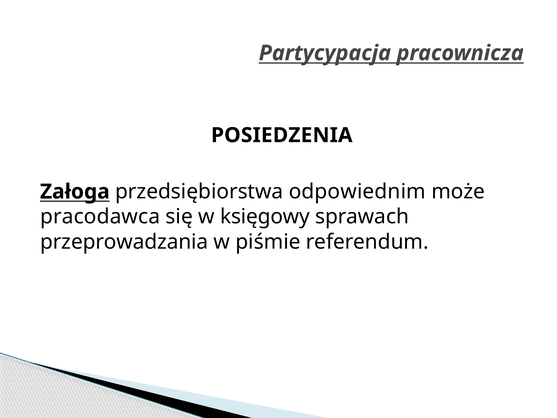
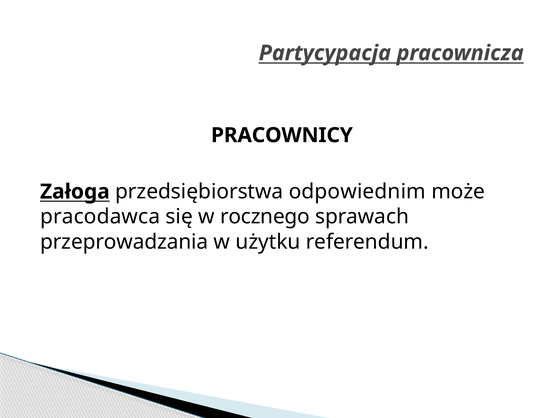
POSIEDZENIA: POSIEDZENIA -> PRACOWNICY (282, 135)
księgowy: księgowy -> rocznego (265, 217)
piśmie: piśmie -> użytku (268, 242)
